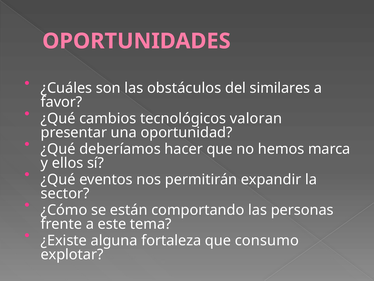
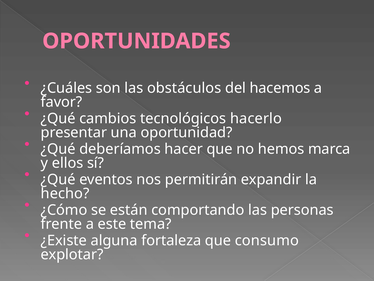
similares: similares -> hacemos (280, 88)
valoran: valoran -> hacerlo (256, 118)
sector: sector -> hecho (65, 193)
